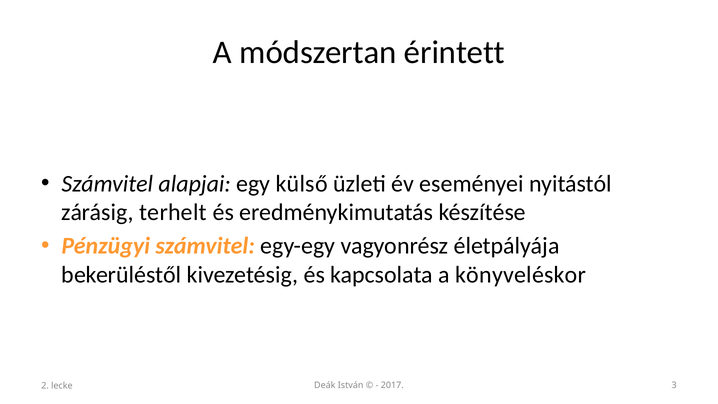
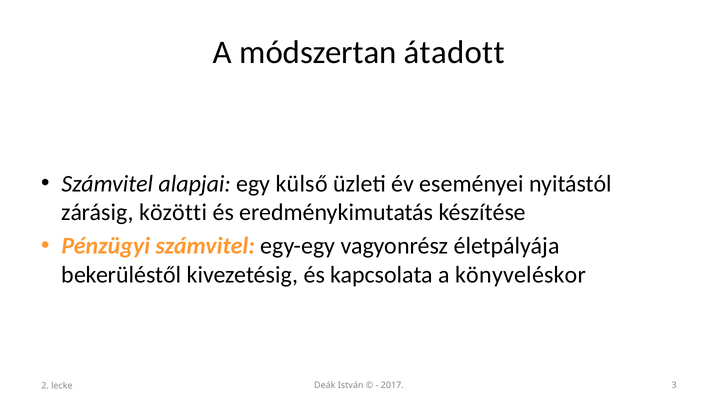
érintett: érintett -> átadott (454, 52)
terhelt: terhelt -> közötti (173, 212)
